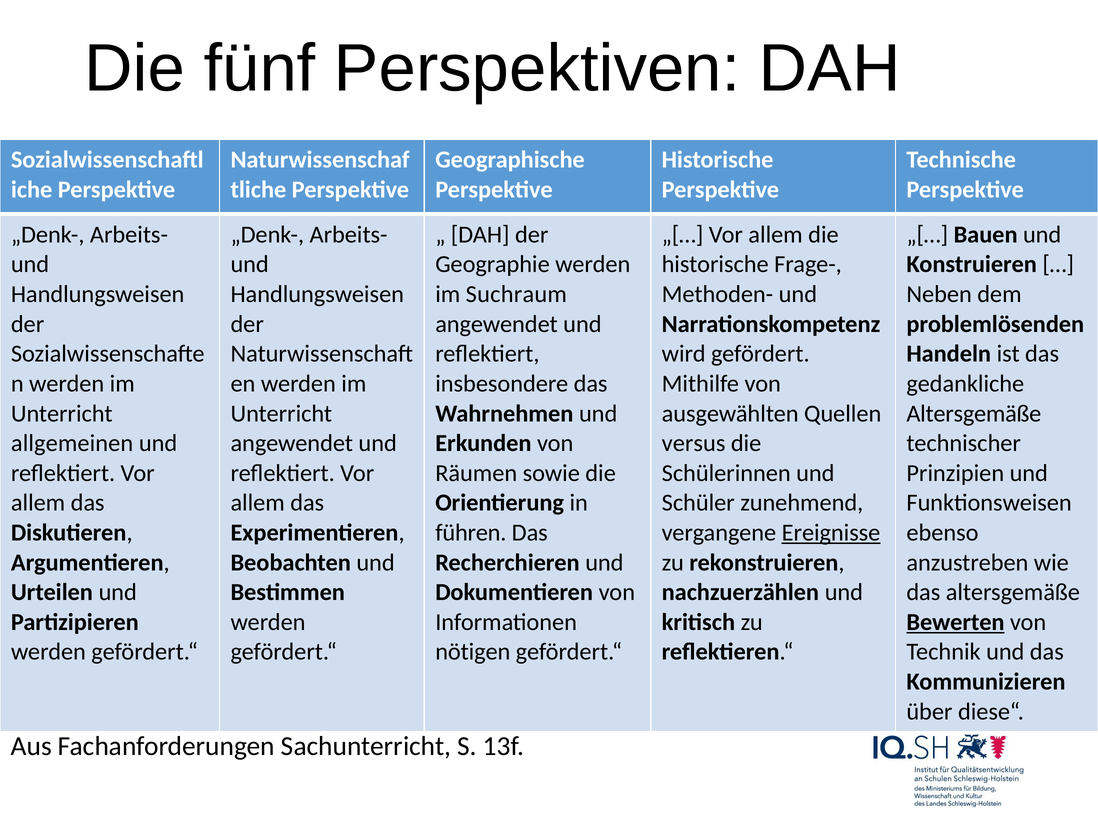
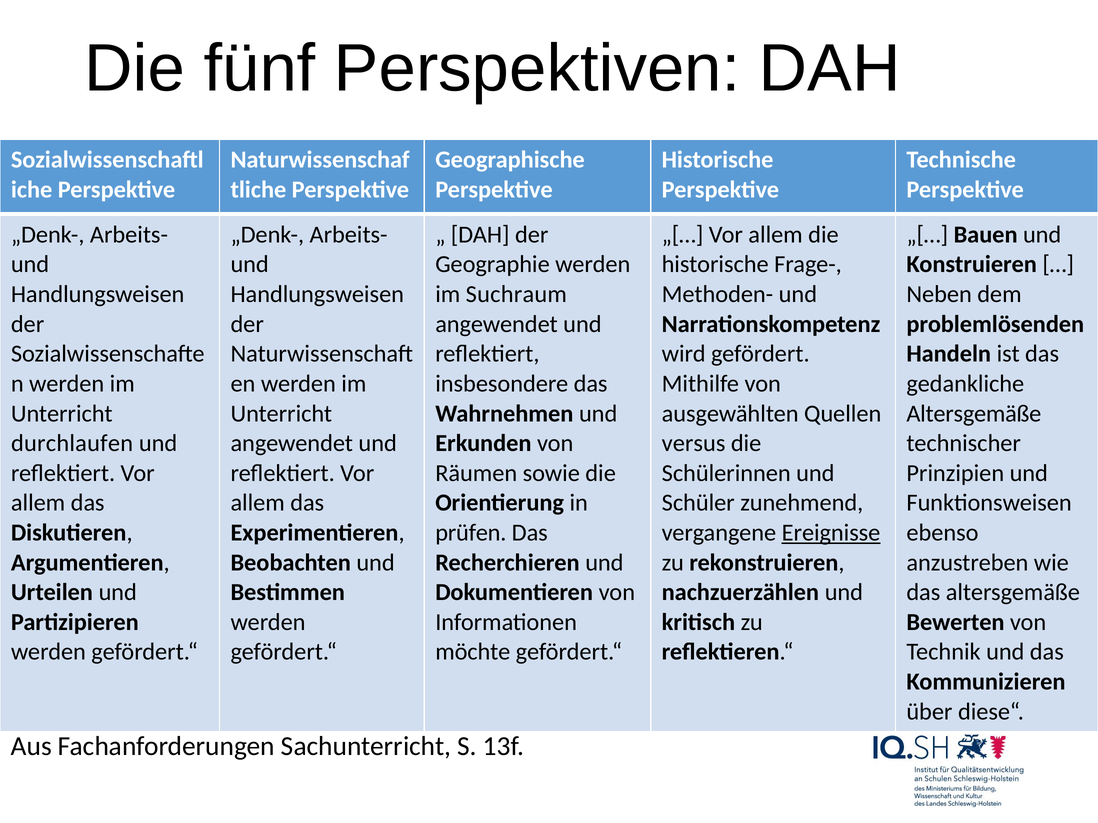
allgemeinen: allgemeinen -> durchlaufen (72, 444)
führen: führen -> prüfen (471, 533)
Bewerten underline: present -> none (955, 623)
nötigen: nötigen -> möchte (473, 652)
